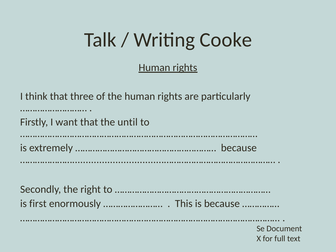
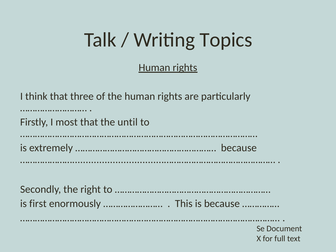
Cooke: Cooke -> Topics (226, 40)
want: want -> most (67, 122)
